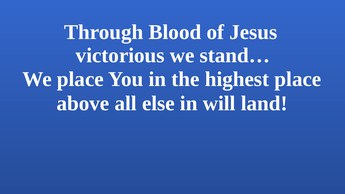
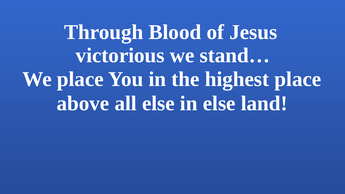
in will: will -> else (219, 103)
